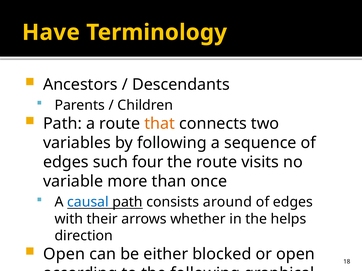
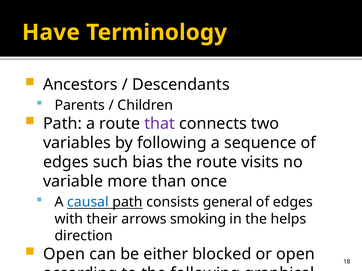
that colour: orange -> purple (160, 124)
four: four -> bias (148, 162)
around: around -> general (228, 202)
whether: whether -> smoking (198, 219)
